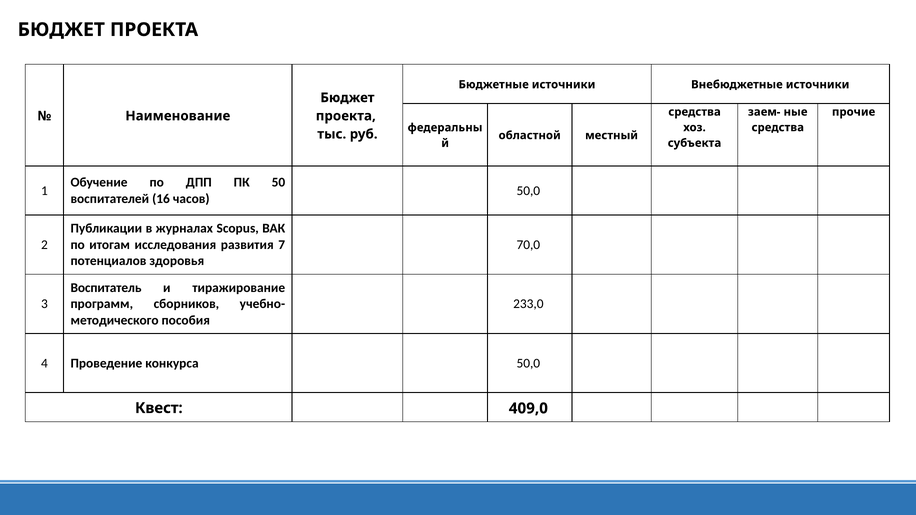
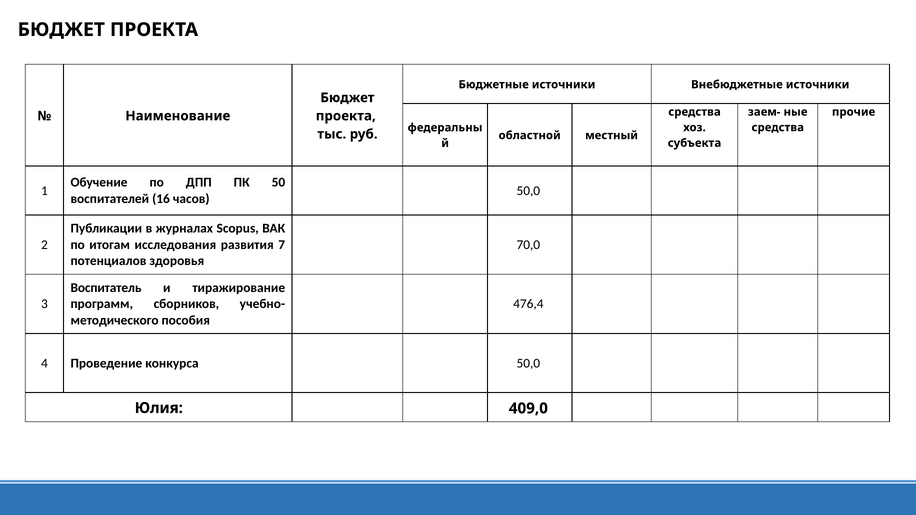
233,0: 233,0 -> 476,4 (528, 304)
Квест: Квест -> Юлия (159, 408)
